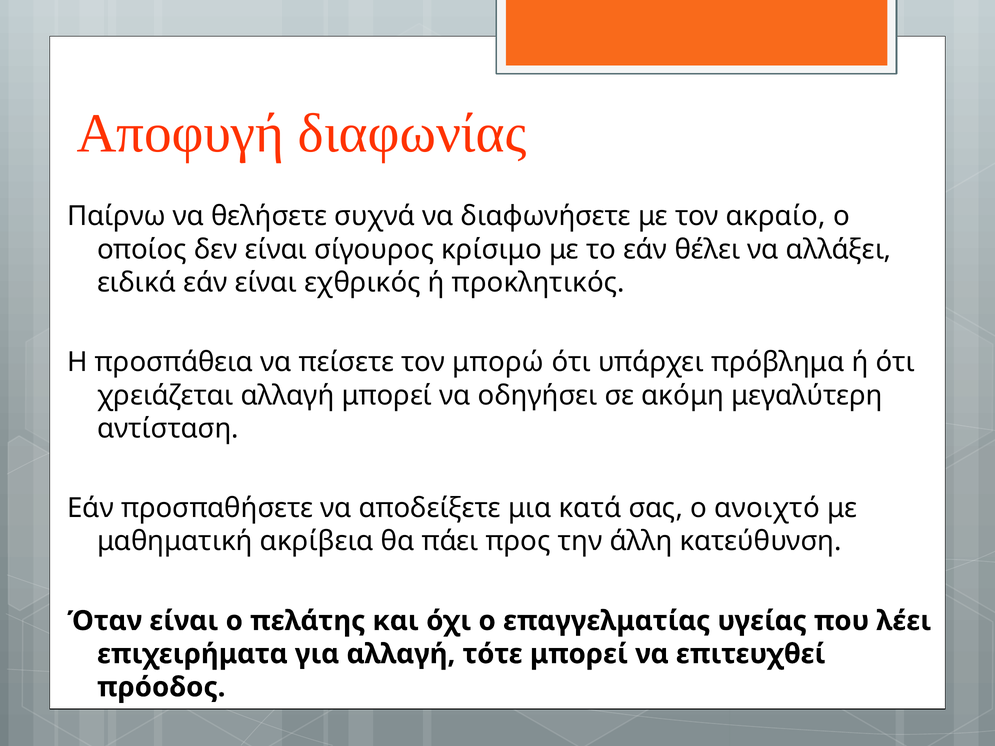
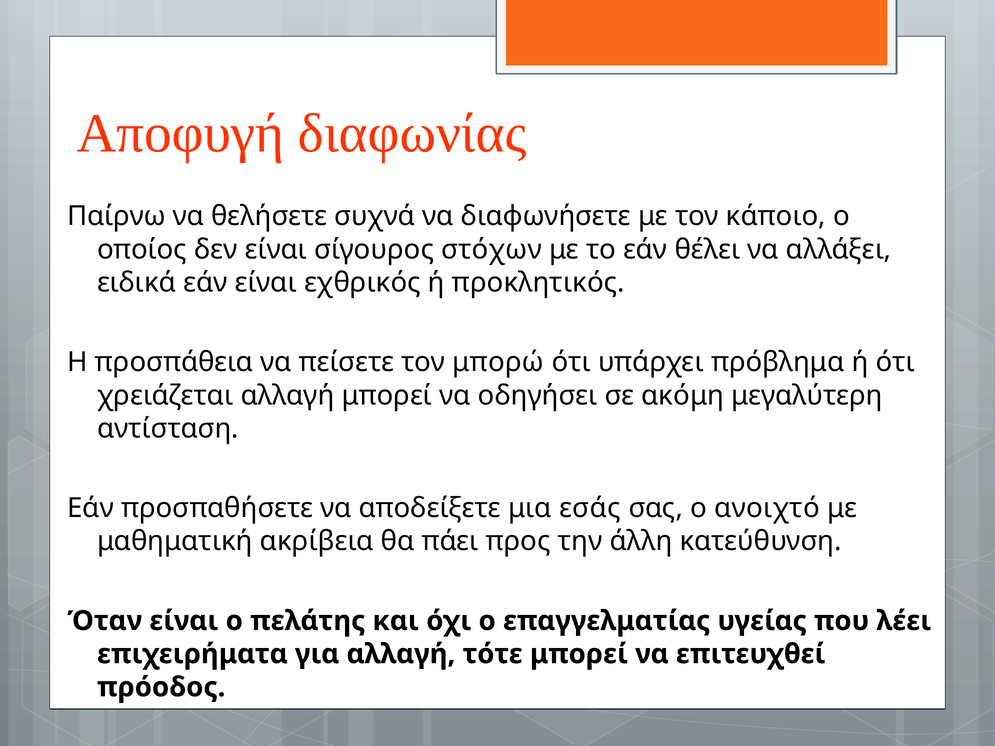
ακραίο: ακραίο -> κάποιο (776, 216)
κρίσιμο: κρίσιμο -> στόχων (492, 250)
κατά: κατά -> εσάς (590, 508)
